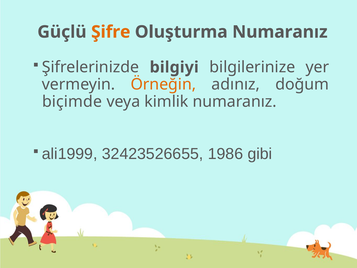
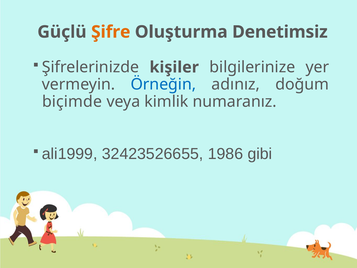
Oluşturma Numaranız: Numaranız -> Denetimsiz (280, 32)
bilgiyi: bilgiyi -> kişiler (174, 67)
Örneğin colour: orange -> blue (163, 84)
